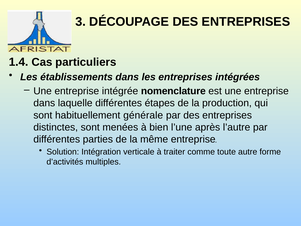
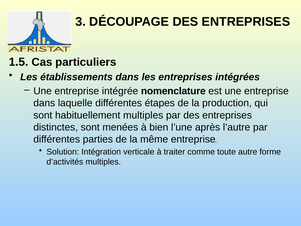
1.4: 1.4 -> 1.5 (19, 62)
habituellement générale: générale -> multiples (143, 115)
